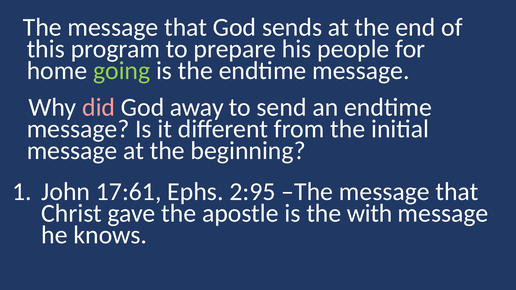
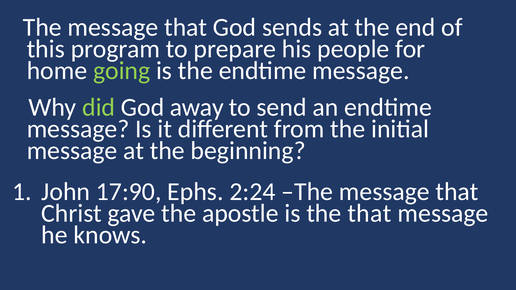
did colour: pink -> light green (99, 107)
17:61: 17:61 -> 17:90 (129, 192)
2:95: 2:95 -> 2:24 (252, 192)
the with: with -> that (369, 213)
